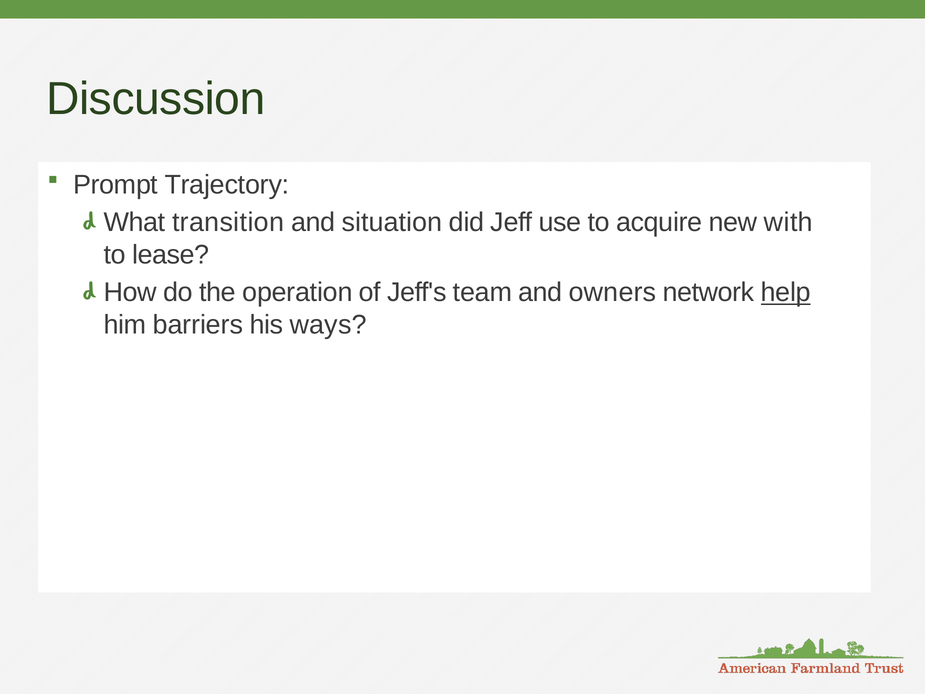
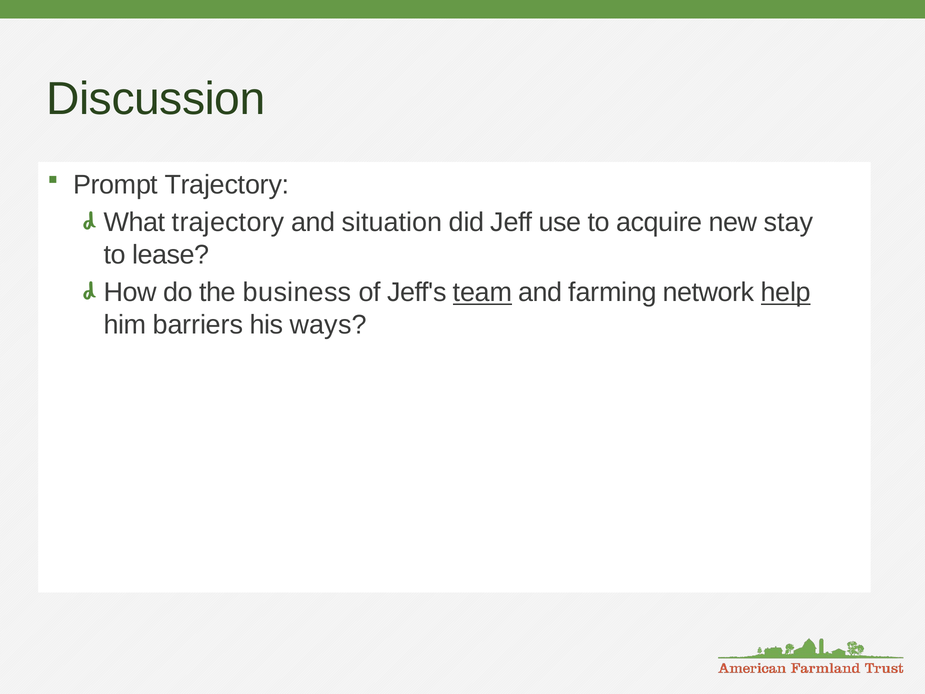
What transition: transition -> trajectory (228, 222)
with: with -> stay (789, 222)
operation: operation -> business (297, 292)
team underline: none -> present (483, 292)
owners: owners -> farming (613, 292)
